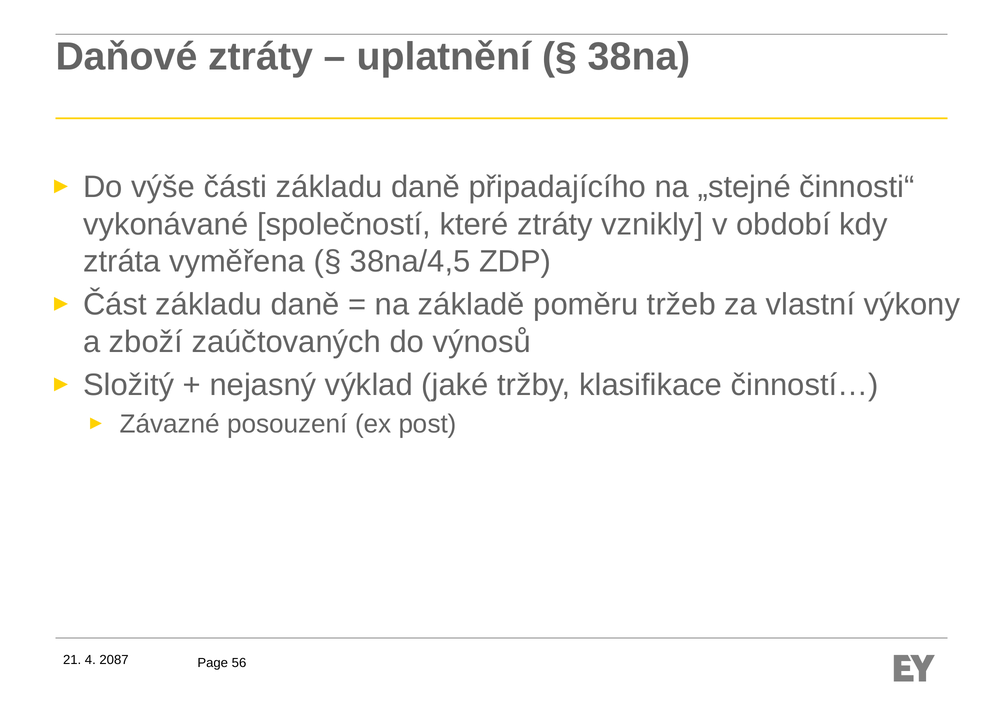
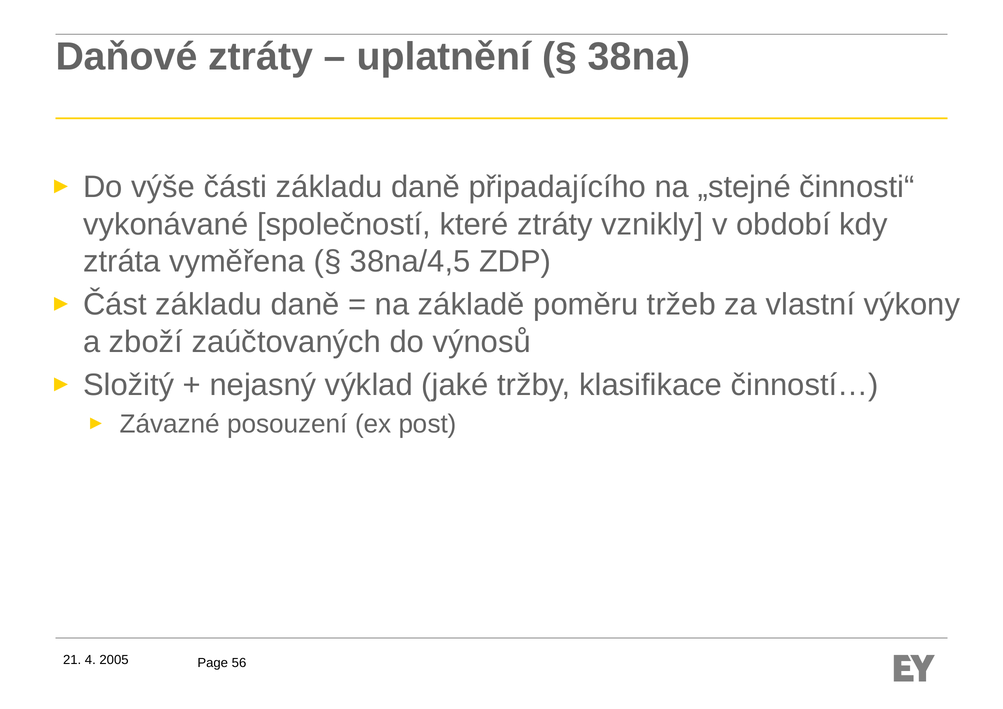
2087: 2087 -> 2005 (114, 660)
